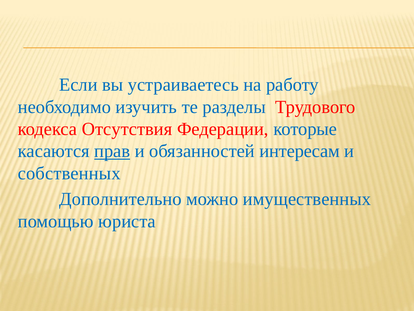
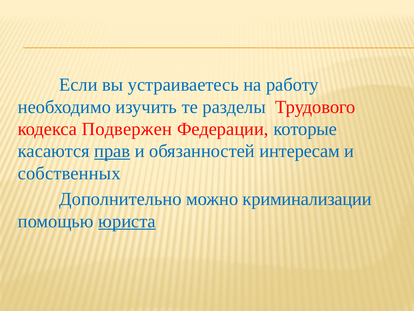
Отсутствия: Отсутствия -> Подвержен (127, 129)
имущественных: имущественных -> криминализации (307, 199)
юриста underline: none -> present (127, 221)
